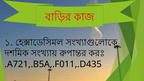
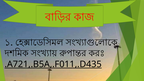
.A721,.B5A,.F011,.D435 underline: none -> present (53, 64)
